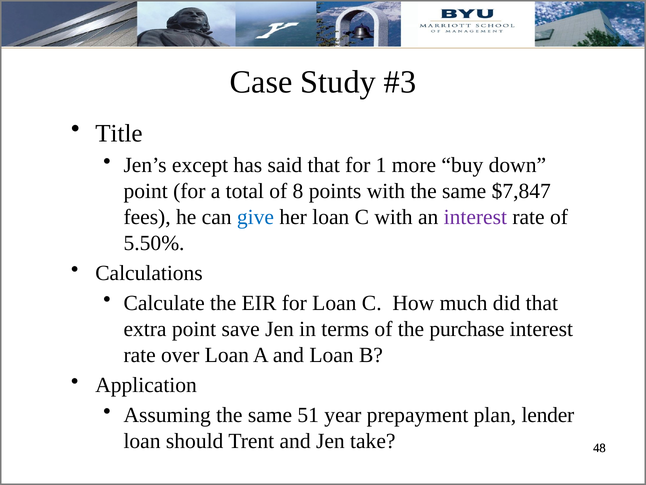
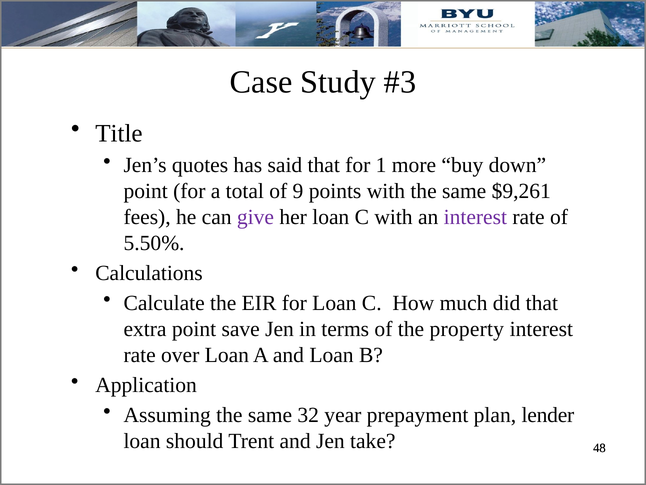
except: except -> quotes (200, 165)
8: 8 -> 9 (298, 191)
$7,847: $7,847 -> $9,261 (521, 191)
give colour: blue -> purple (255, 217)
purchase: purchase -> property (467, 329)
51: 51 -> 32 (308, 415)
